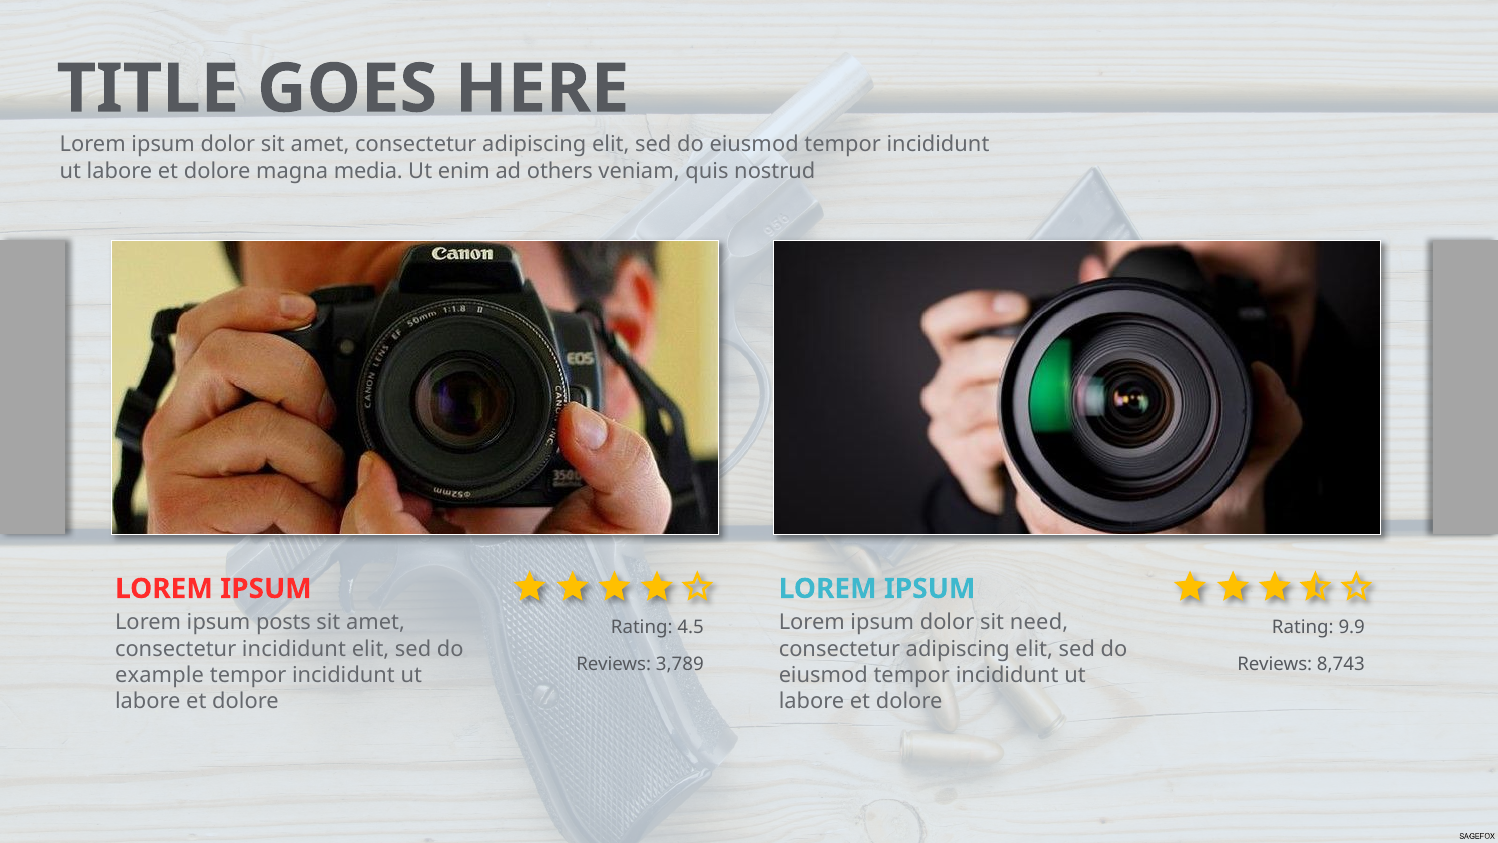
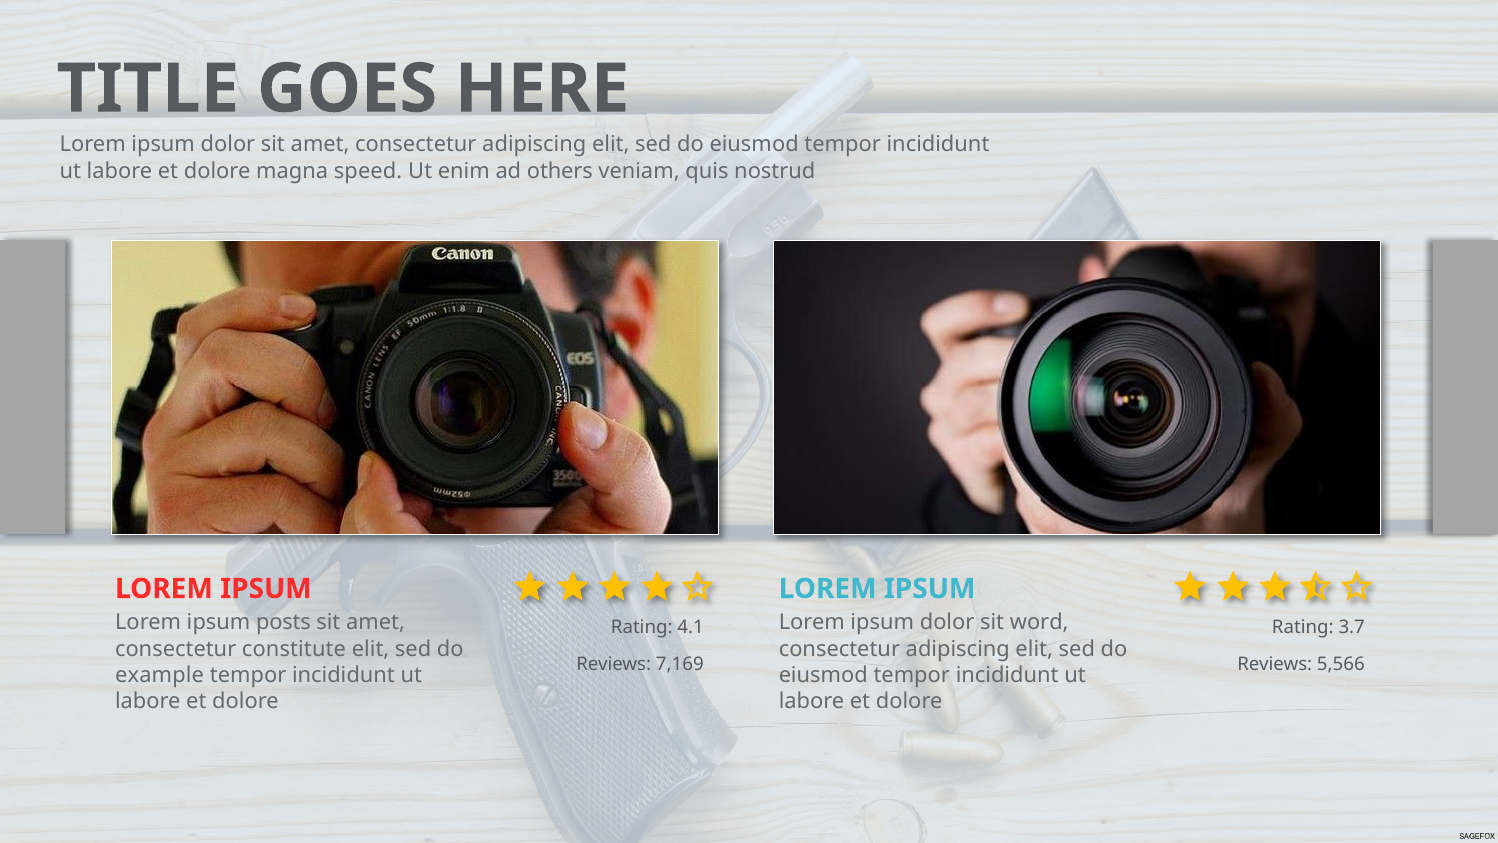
media: media -> speed (368, 171)
need: need -> word (1039, 622)
4.5: 4.5 -> 4.1 (691, 627)
9.9: 9.9 -> 3.7 (1352, 627)
consectetur incididunt: incididunt -> constitute (294, 649)
3,789: 3,789 -> 7,169 (680, 664)
8,743: 8,743 -> 5,566 (1341, 664)
